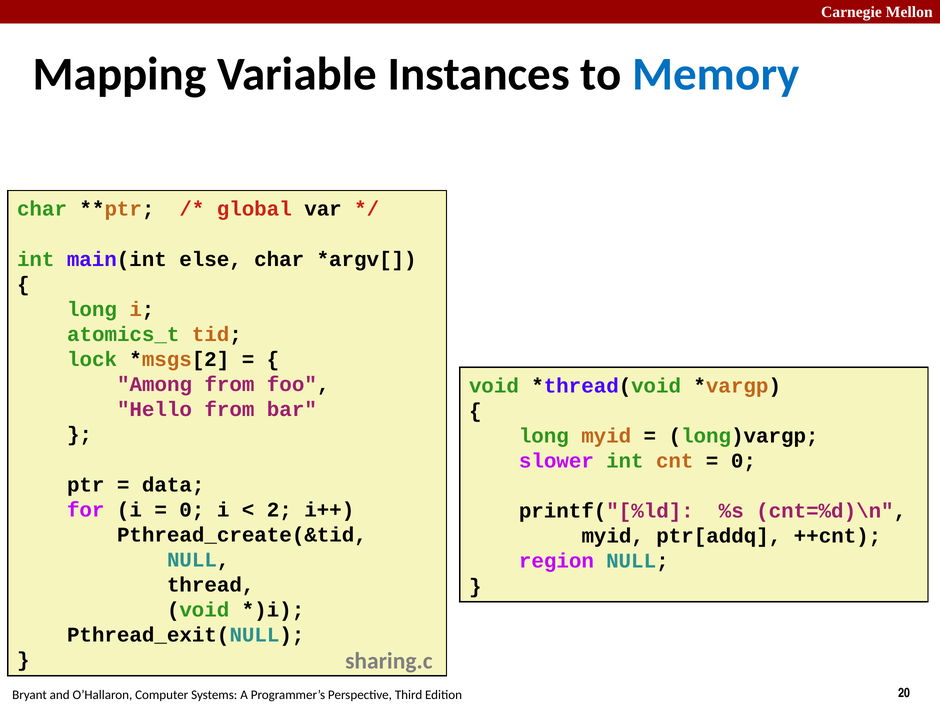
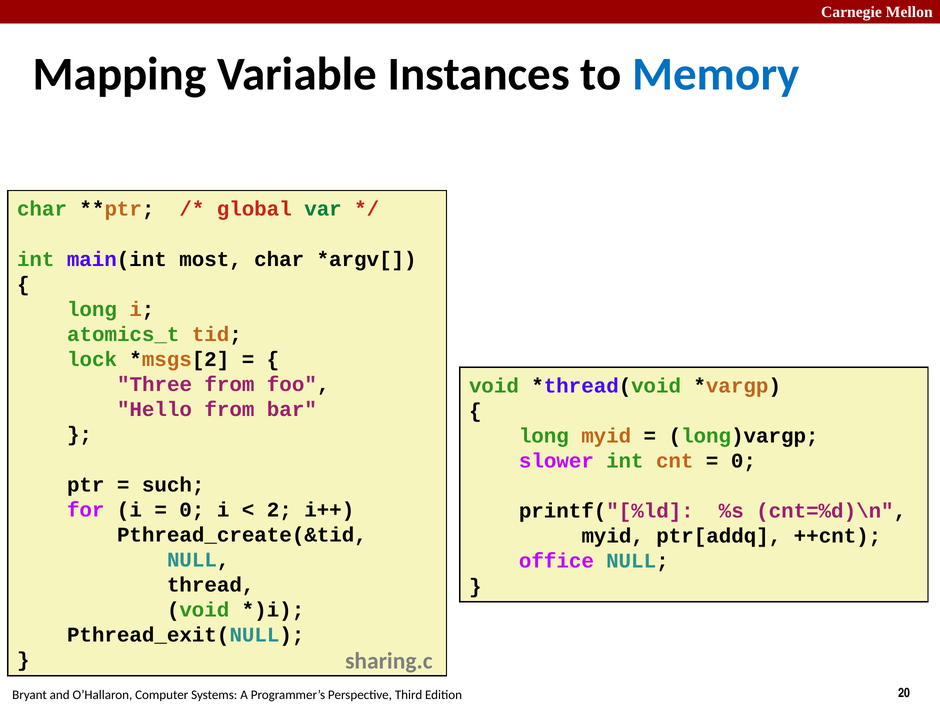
var colour: black -> green (323, 209)
else: else -> most (211, 259)
Among: Among -> Three (155, 384)
data: data -> such (173, 485)
region: region -> office (556, 561)
